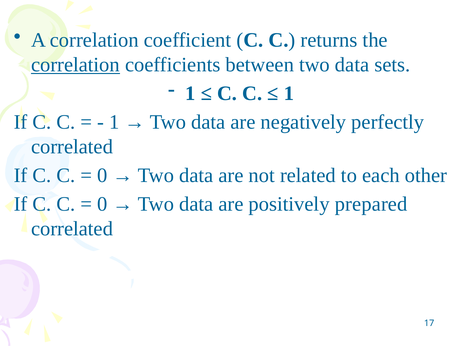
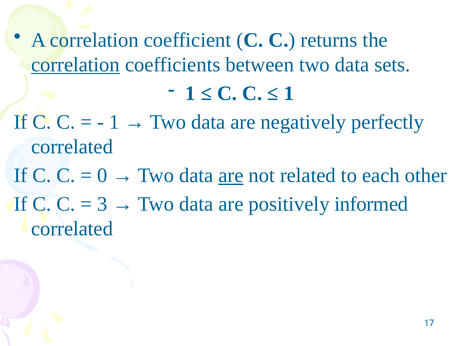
are underline: none -> present (231, 176)
0: 0 -> 3 (102, 204)
prepared: prepared -> informed (371, 204)
